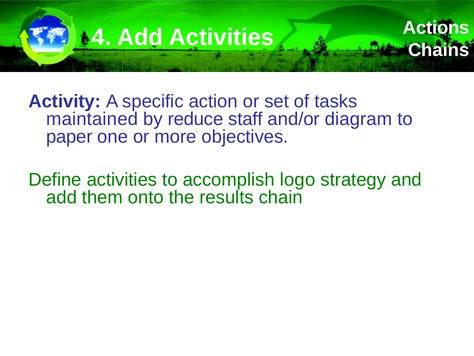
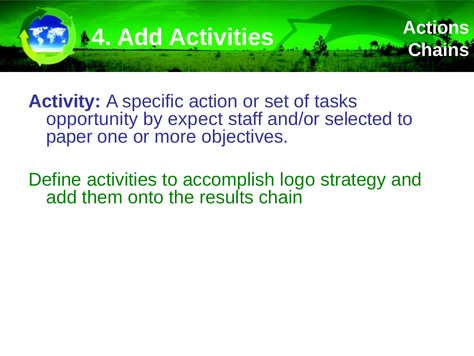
maintained: maintained -> opportunity (92, 119)
reduce: reduce -> expect (195, 119)
diagram: diagram -> selected (359, 119)
